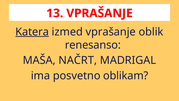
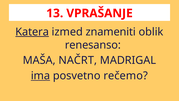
izmed vprašanje: vprašanje -> znameniti (111, 32)
ima underline: none -> present (40, 75)
oblikam: oblikam -> rečemo (126, 75)
